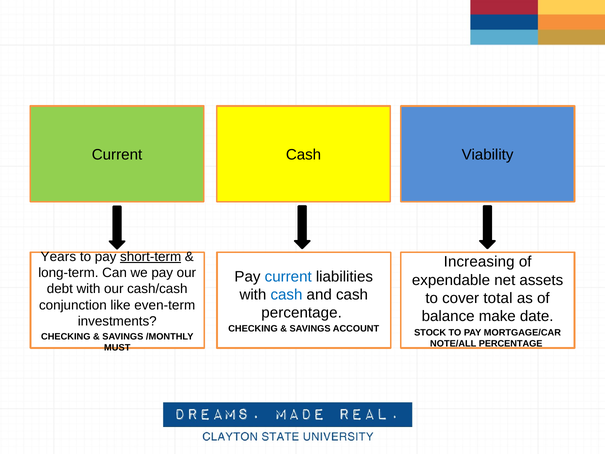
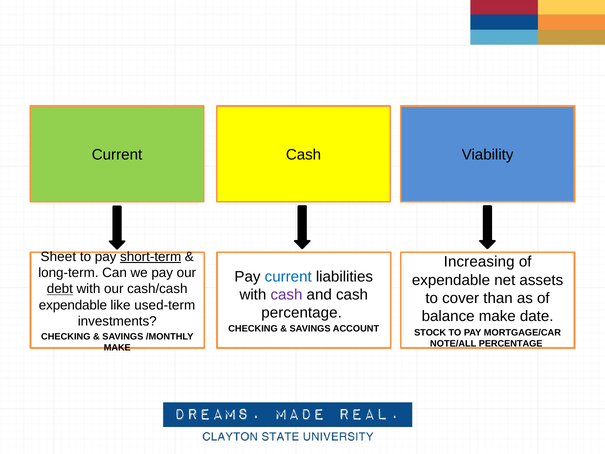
Years: Years -> Sheet (58, 257)
debt underline: none -> present (60, 289)
cash colour: blue -> purple (286, 295)
total: total -> than (498, 298)
conjunction: conjunction -> expendable (73, 305)
even-term: even-term -> used-term (165, 305)
MUST: MUST -> MAKE (117, 347)
